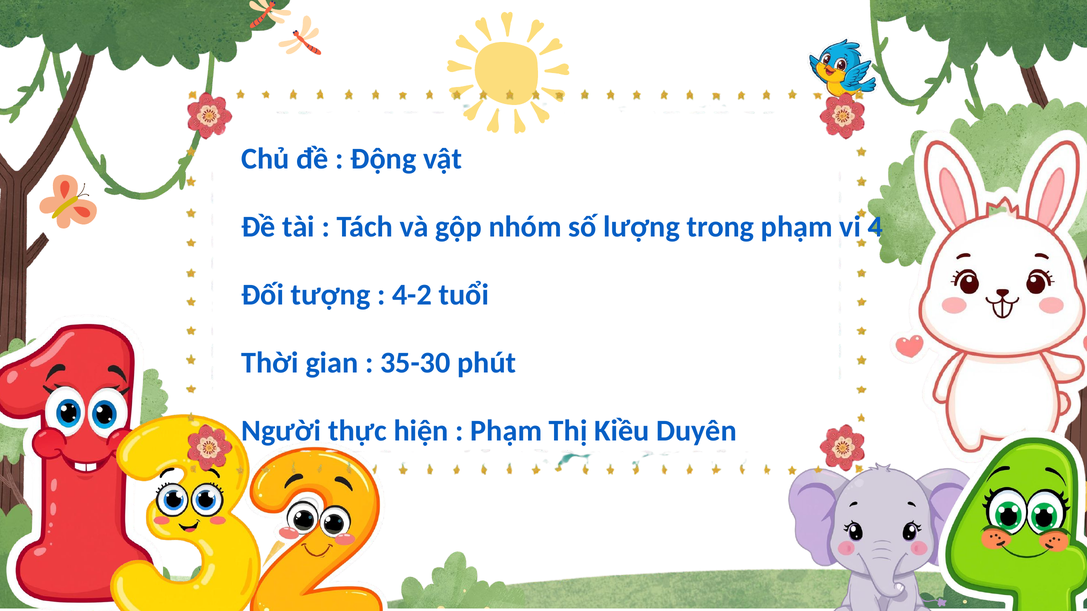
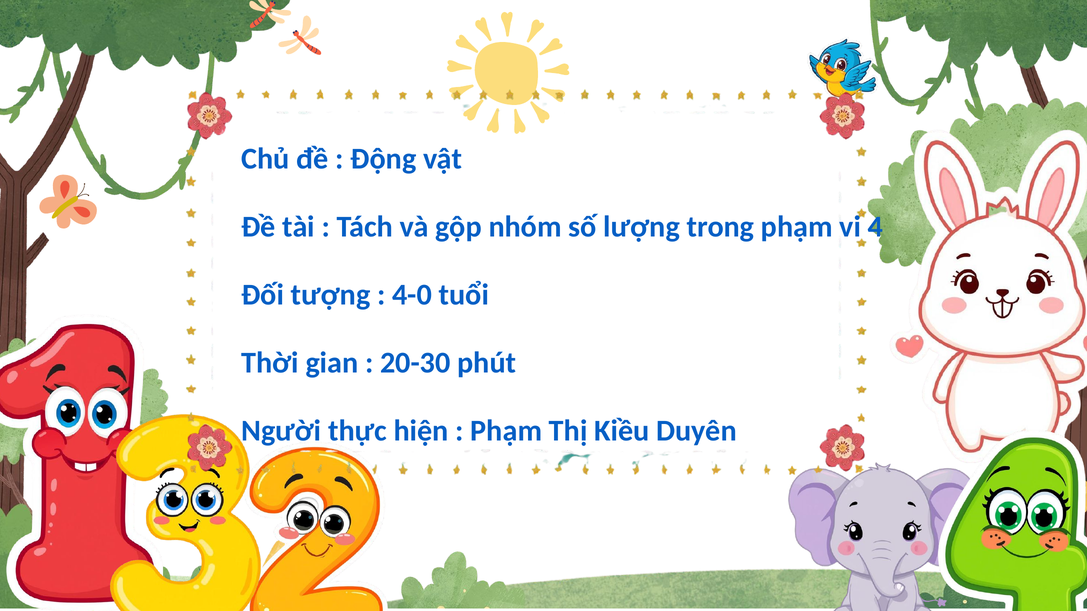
4-2: 4-2 -> 4-0 (412, 295)
35-30: 35-30 -> 20-30 (415, 363)
